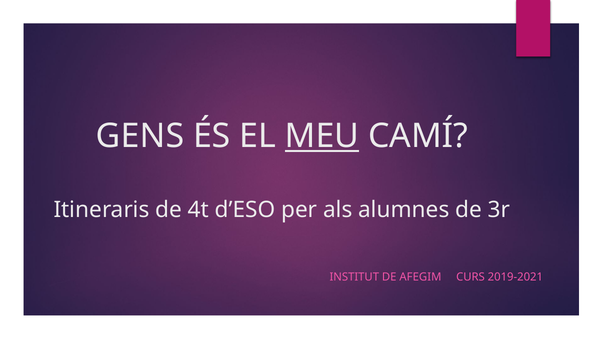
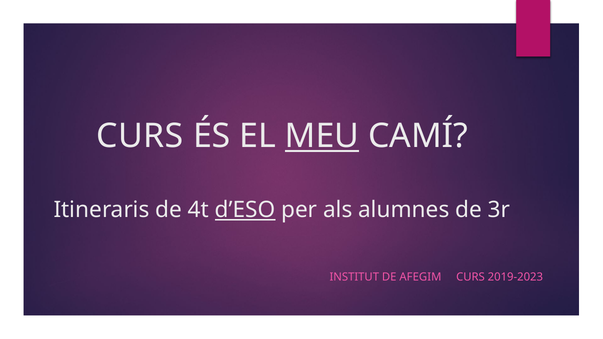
GENS: GENS -> CURS (140, 136)
d’ESO underline: none -> present (245, 210)
2019-2021: 2019-2021 -> 2019-2023 (515, 277)
